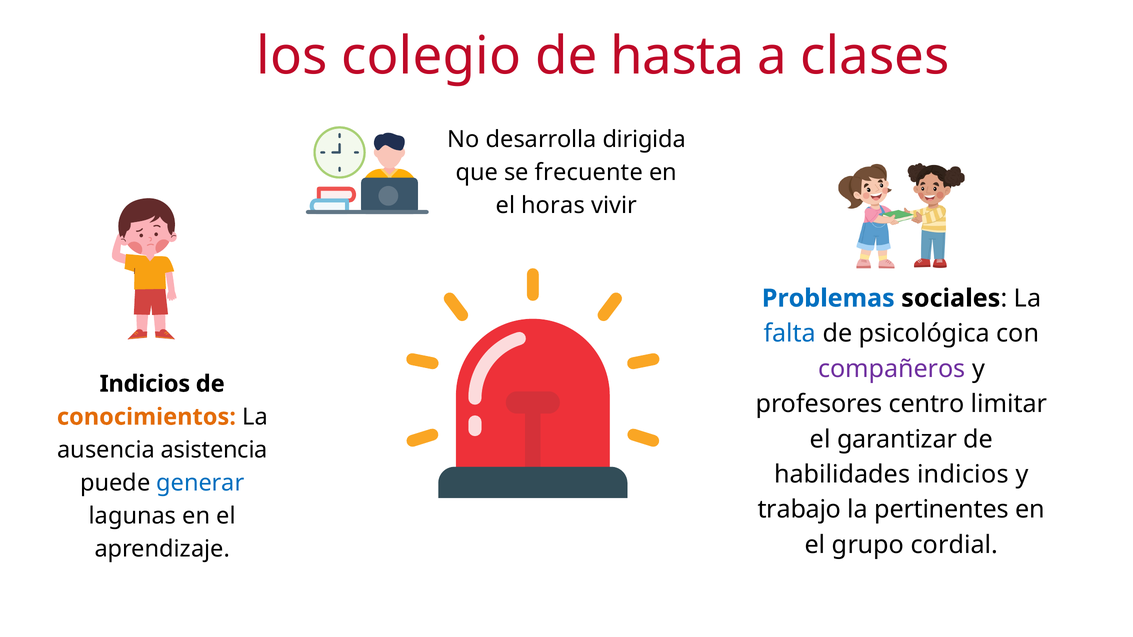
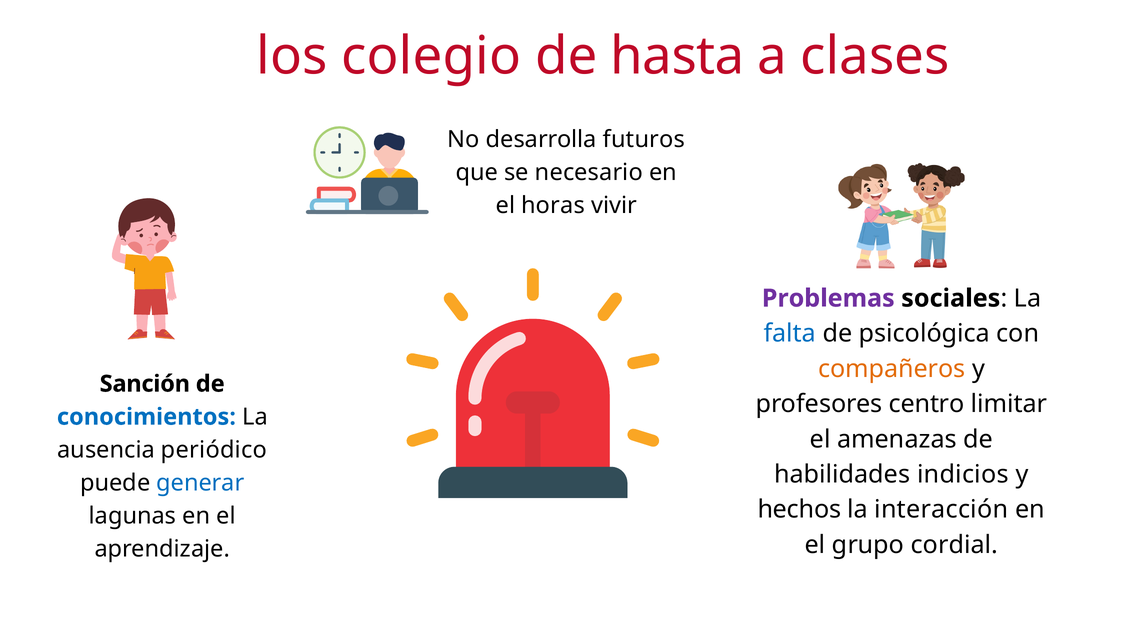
dirigida: dirigida -> futuros (644, 139)
frecuente: frecuente -> necesario (589, 172)
Problemas colour: blue -> purple (828, 298)
compañeros colour: purple -> orange (892, 369)
Indicios: Indicios -> Sanción (145, 384)
conocimientos colour: orange -> blue (146, 417)
garantizar: garantizar -> amenazas (897, 439)
asistencia: asistencia -> periódico (214, 450)
trabajo: trabajo -> hechos (799, 510)
pertinentes: pertinentes -> interacción (941, 510)
